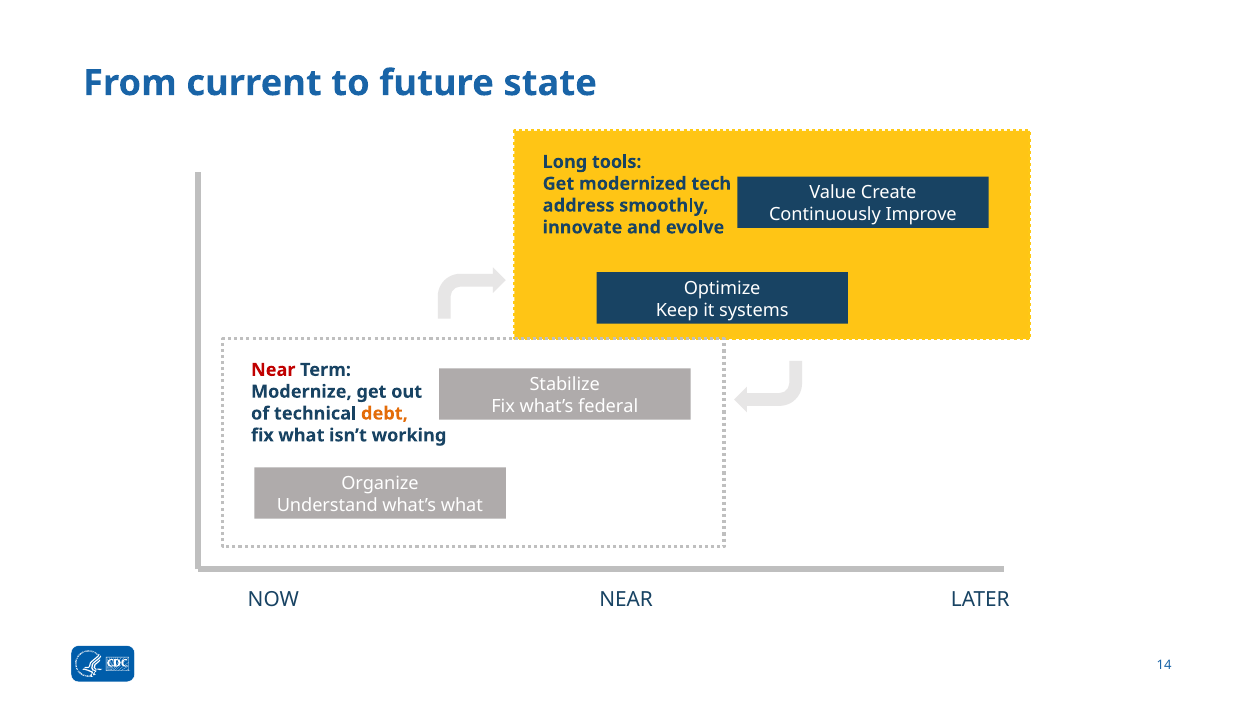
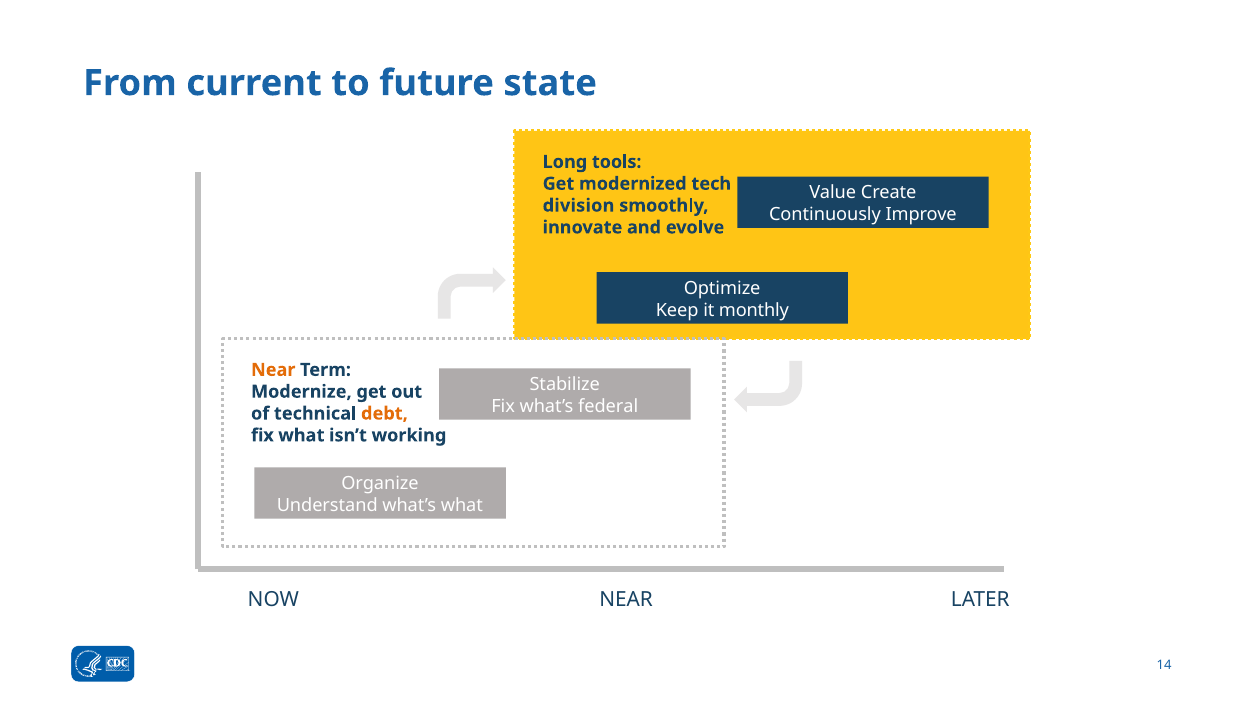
address: address -> division (579, 206)
systems: systems -> monthly (754, 310)
Near colour: red -> orange (273, 370)
